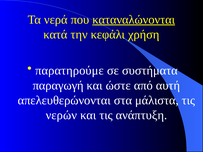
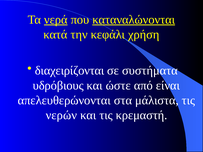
νερά underline: none -> present (56, 20)
παρατηρούμε: παρατηρούμε -> διαχειρίζονται (70, 71)
παραγωγή: παραγωγή -> υδρόβιους (58, 86)
αυτή: αυτή -> είναι (168, 86)
ανάπτυξη: ανάπτυξη -> κρεμαστή (142, 115)
